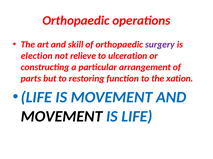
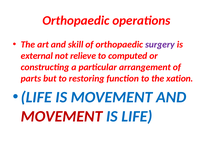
election: election -> external (37, 56)
ulceration: ulceration -> computed (128, 56)
MOVEMENT colour: black -> red (62, 117)
